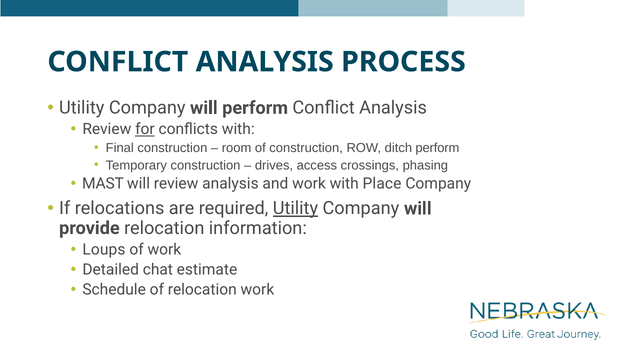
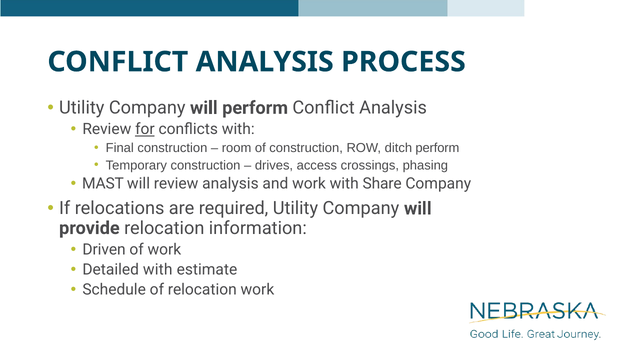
Place: Place -> Share (382, 184)
Utility underline: present -> none (295, 208)
Loups: Loups -> Driven (104, 249)
Detailed chat: chat -> with (158, 269)
